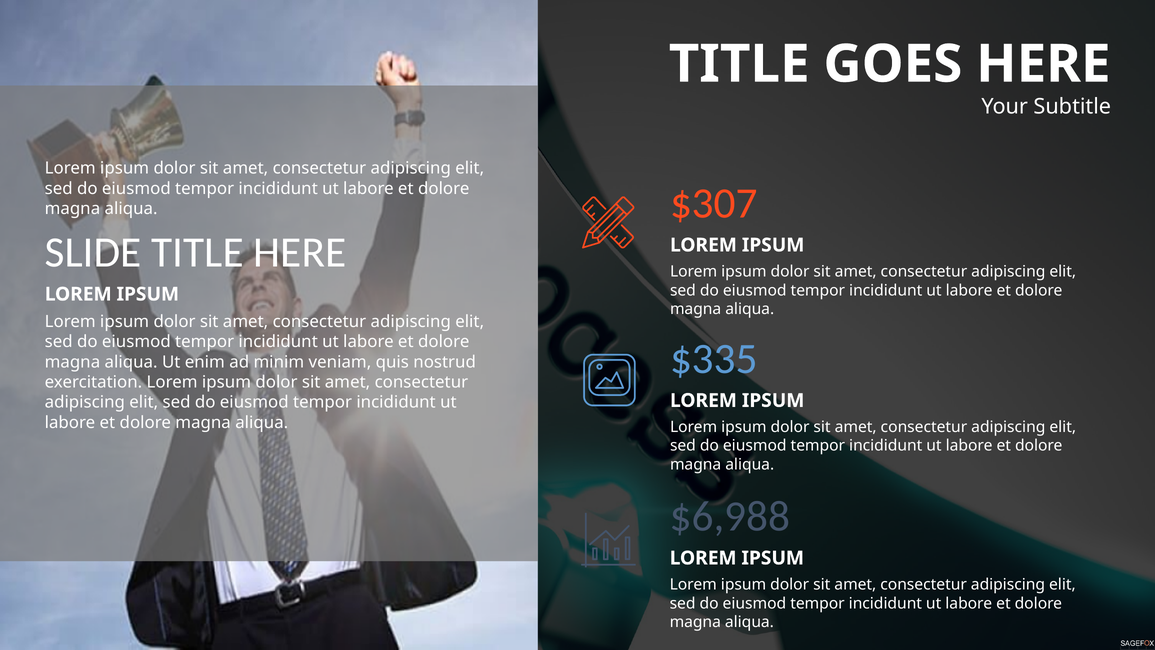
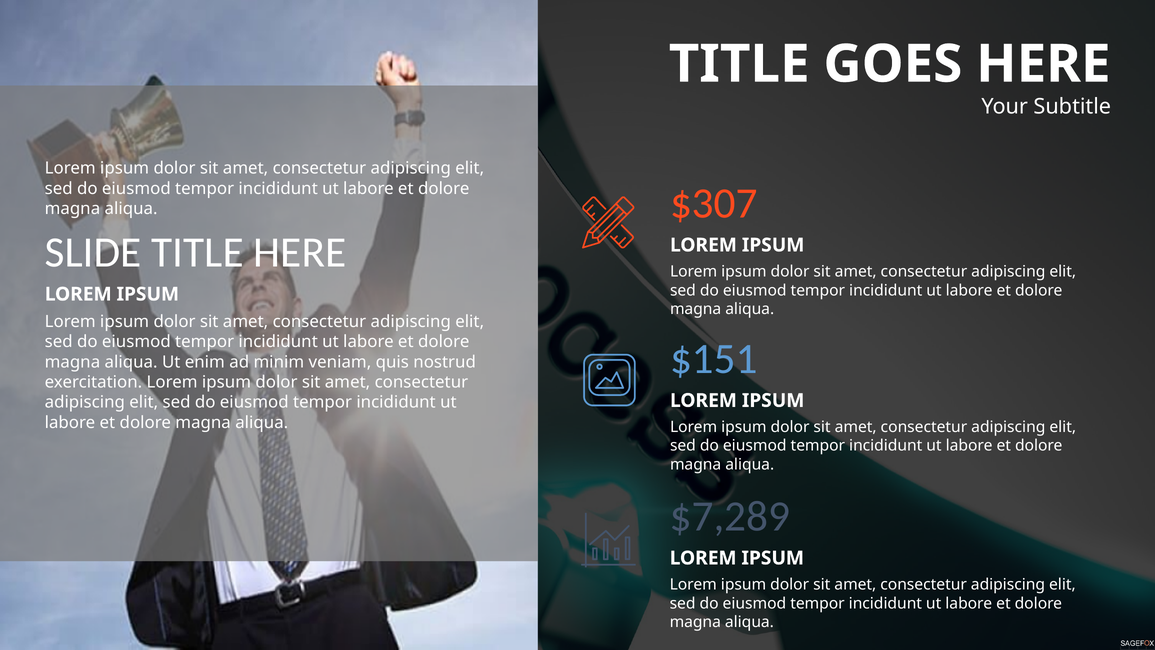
$335: $335 -> $151 (714, 359)
$6,988: $6,988 -> $7,289 (730, 516)
